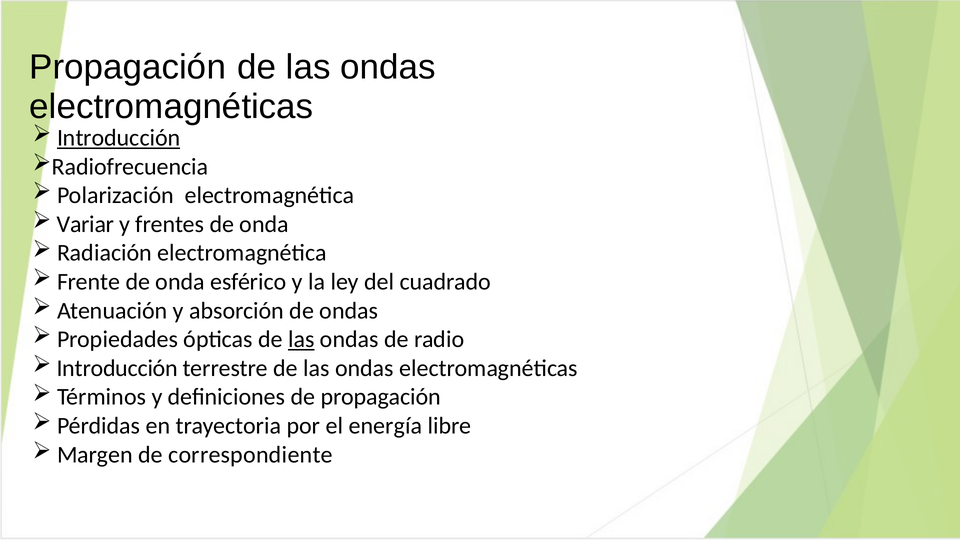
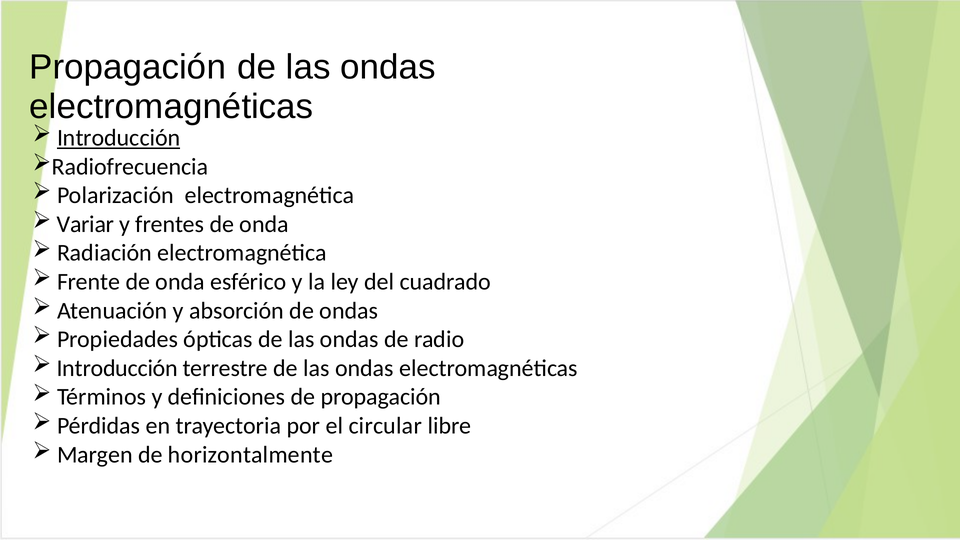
las underline: present -> none (301, 339)
energía: energía -> circular (385, 426)
correspondiente: correspondiente -> horizontalmente (250, 455)
